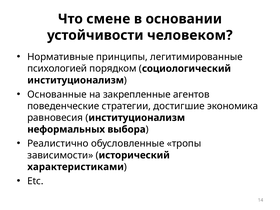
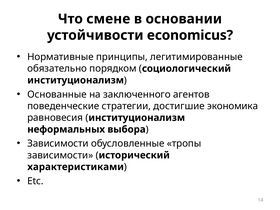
человеком: человеком -> economicus (190, 35)
психологией: психологией -> обязательно (57, 69)
закрепленные: закрепленные -> заключенного (137, 94)
Реалистично: Реалистично -> Зависимости (58, 144)
